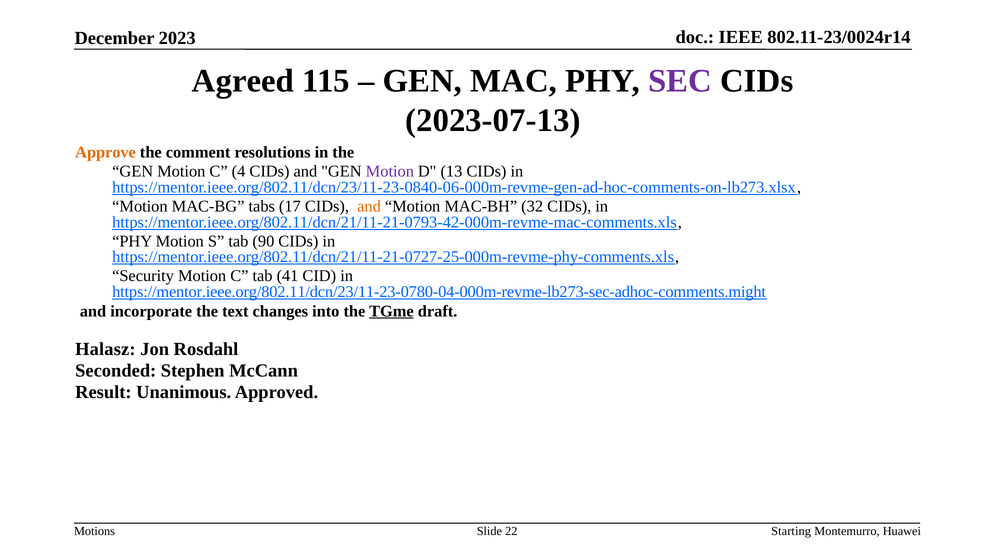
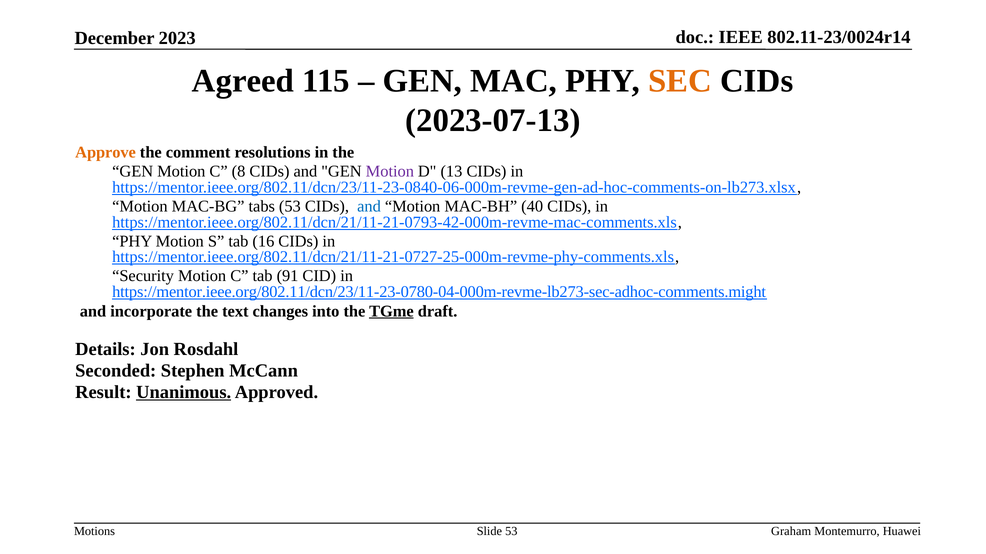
SEC colour: purple -> orange (680, 81)
4: 4 -> 8 (239, 172)
tabs 17: 17 -> 53 (290, 207)
and colour: orange -> blue (369, 207)
32: 32 -> 40 (532, 207)
90: 90 -> 16 (263, 241)
41: 41 -> 91 (288, 276)
Halasz: Halasz -> Details (105, 350)
Unanimous underline: none -> present (184, 393)
Slide 22: 22 -> 53 (511, 532)
Starting: Starting -> Graham (791, 532)
